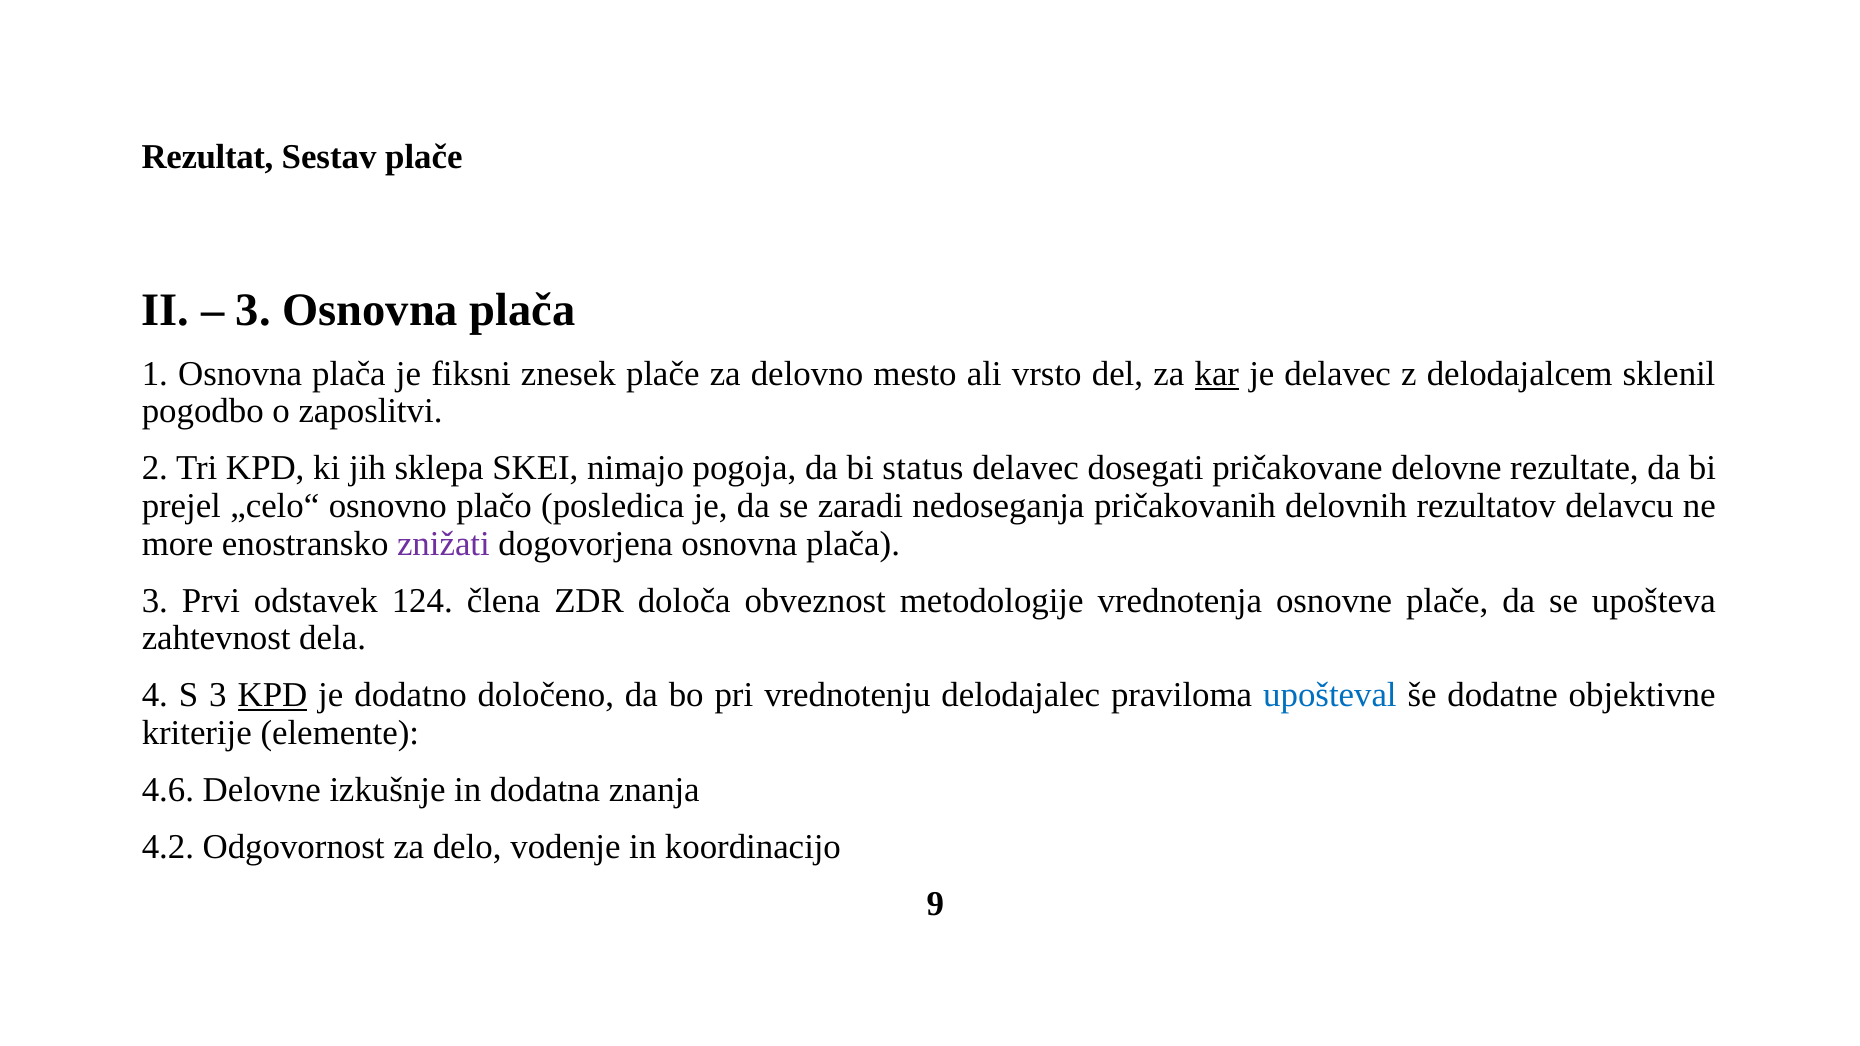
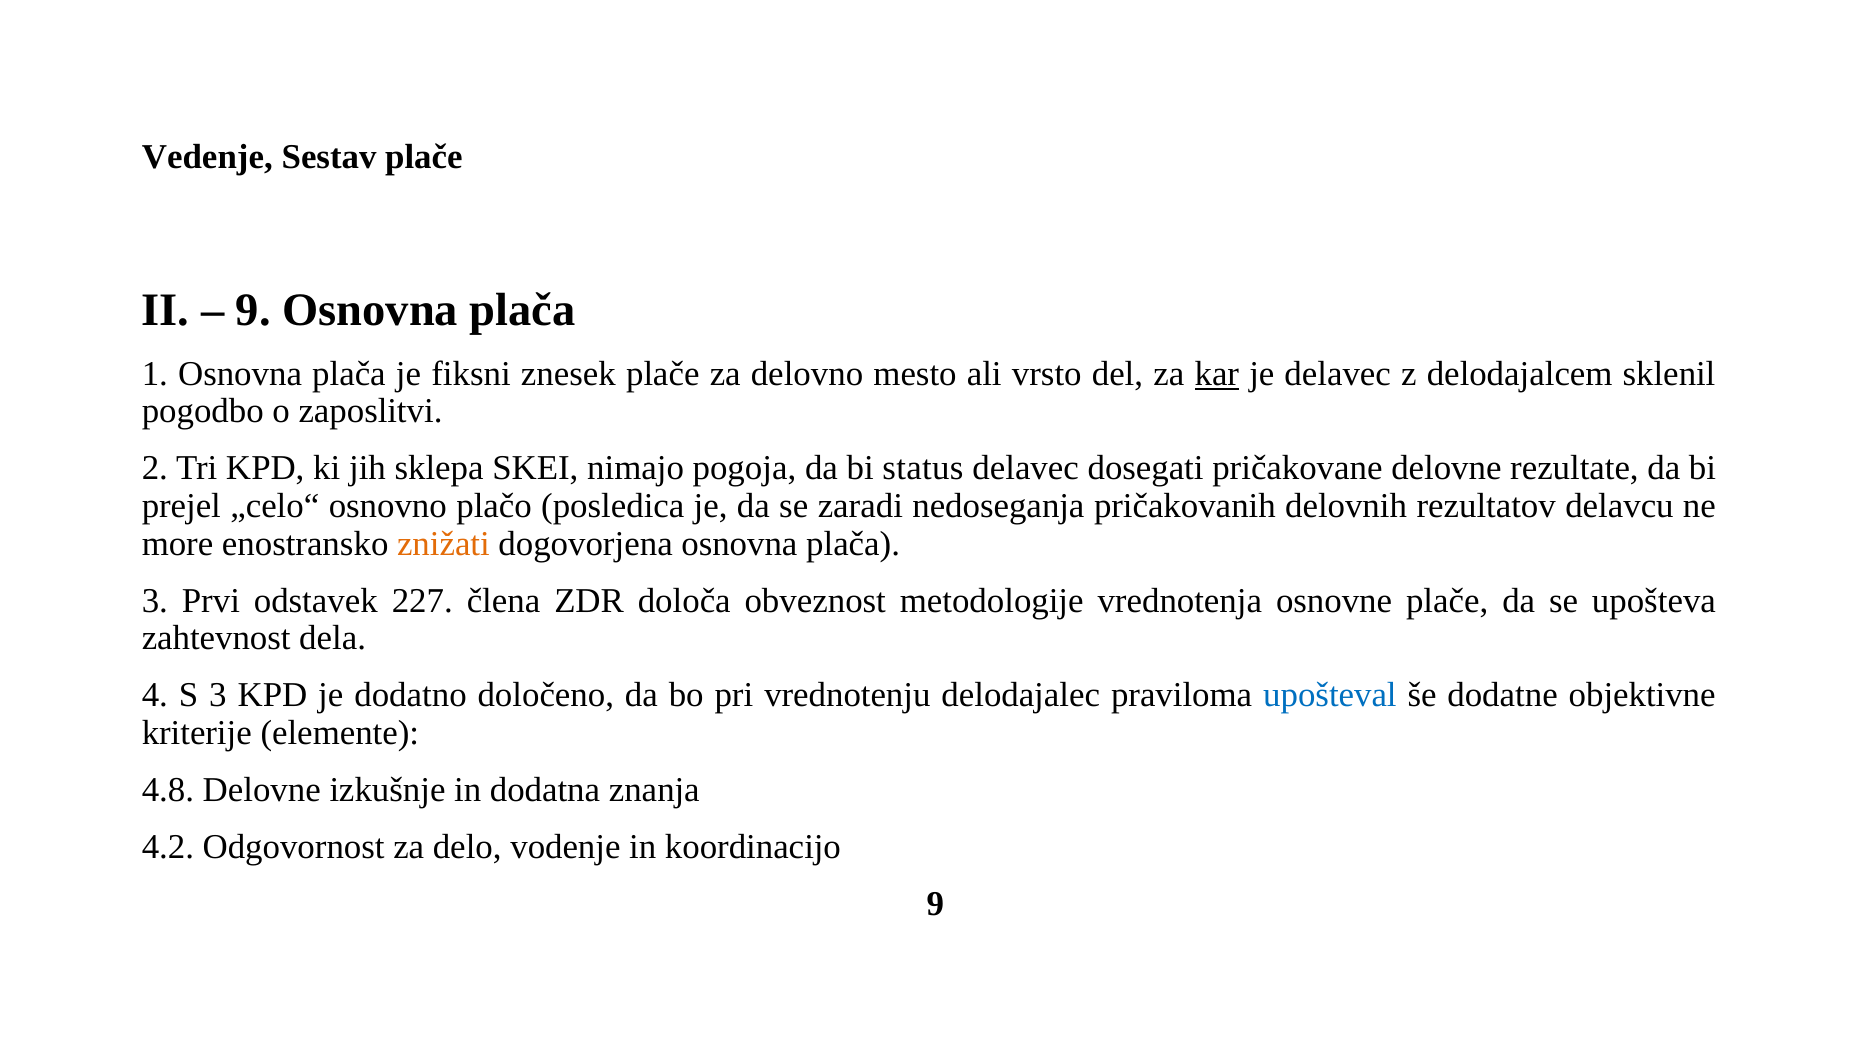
Rezultat: Rezultat -> Vedenje (207, 157)
3: 3 -> 9 (253, 310)
znižati colour: purple -> orange (443, 544)
124: 124 -> 227 (422, 601)
KPD underline: present -> none (272, 696)
4.6: 4.6 -> 4.8 (168, 790)
